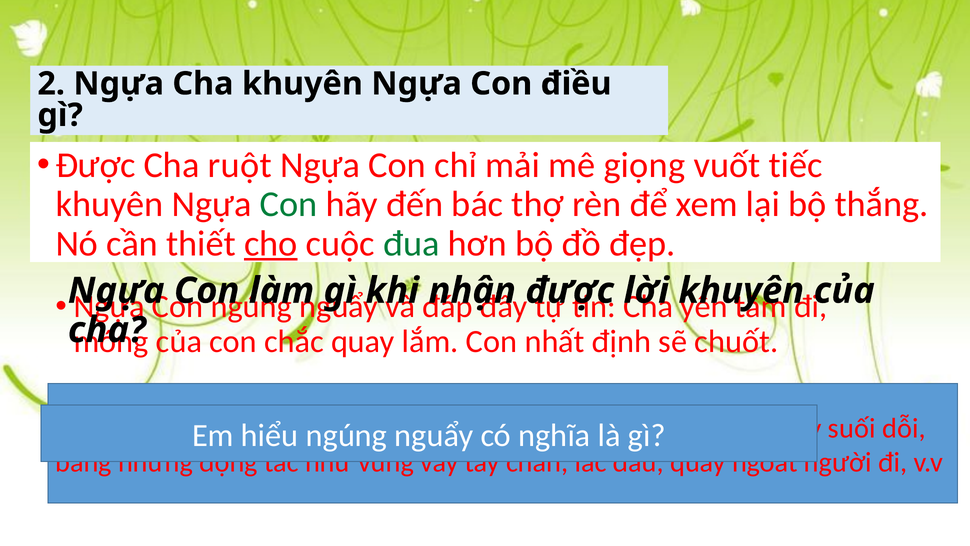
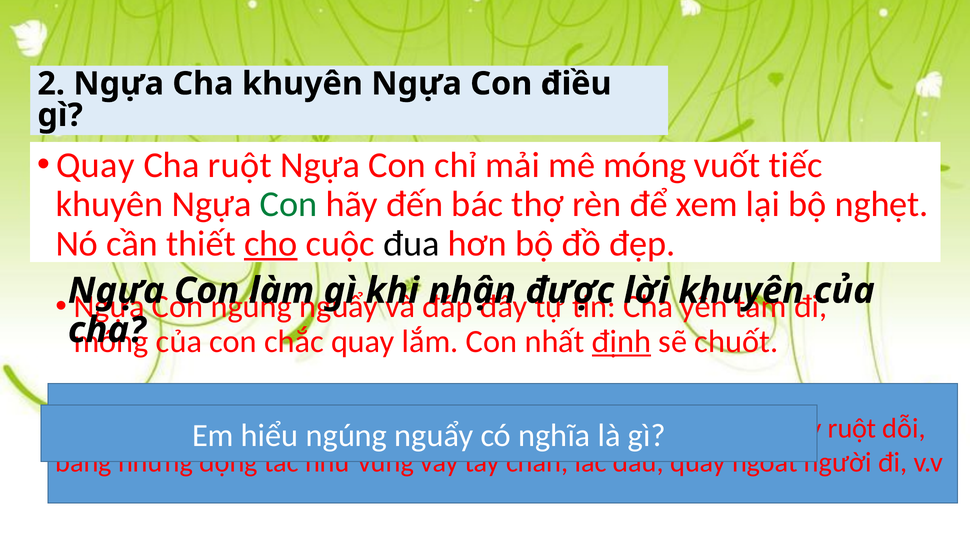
Được: Được -> Quay (95, 165)
mê giọng: giọng -> móng (645, 165)
thắng: thắng -> nghẹt (882, 204)
đua colour: green -> black (411, 244)
định underline: none -> present (621, 341)
suối: suối -> ruột (852, 428)
